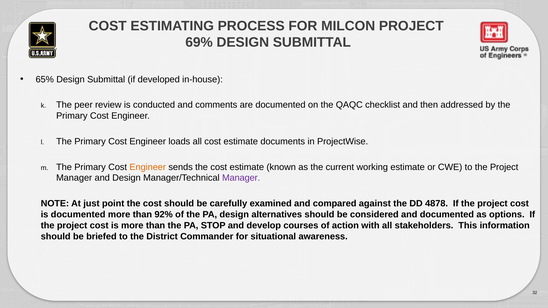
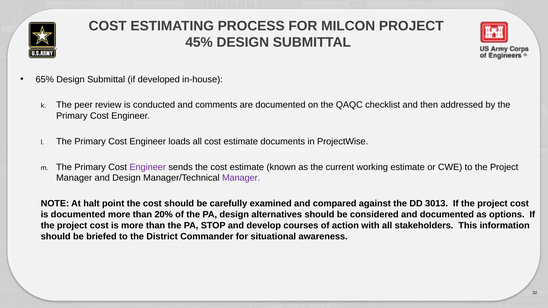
69%: 69% -> 45% (199, 42)
Engineer colour: orange -> purple (148, 167)
just: just -> halt (91, 204)
4878: 4878 -> 3013 (437, 204)
92%: 92% -> 20% (164, 215)
